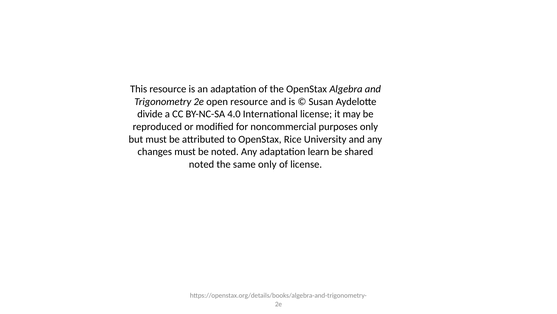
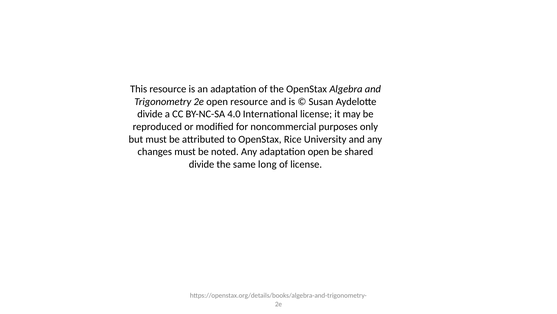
adaptation learn: learn -> open (318, 152)
noted: noted -> divide (202, 164)
same only: only -> long (267, 164)
